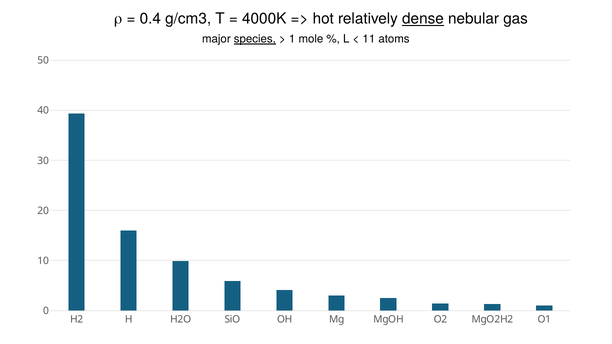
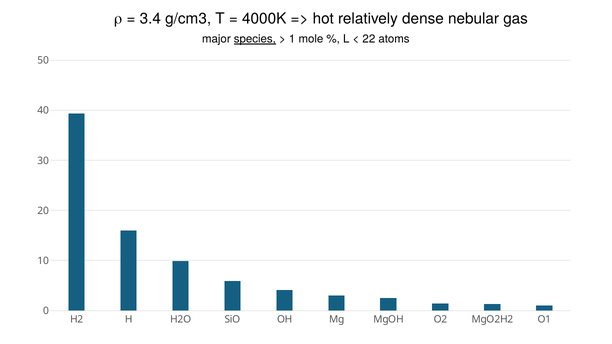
0.4: 0.4 -> 3.4 (150, 19)
dense underline: present -> none (423, 19)
11: 11 -> 22 (369, 39)
